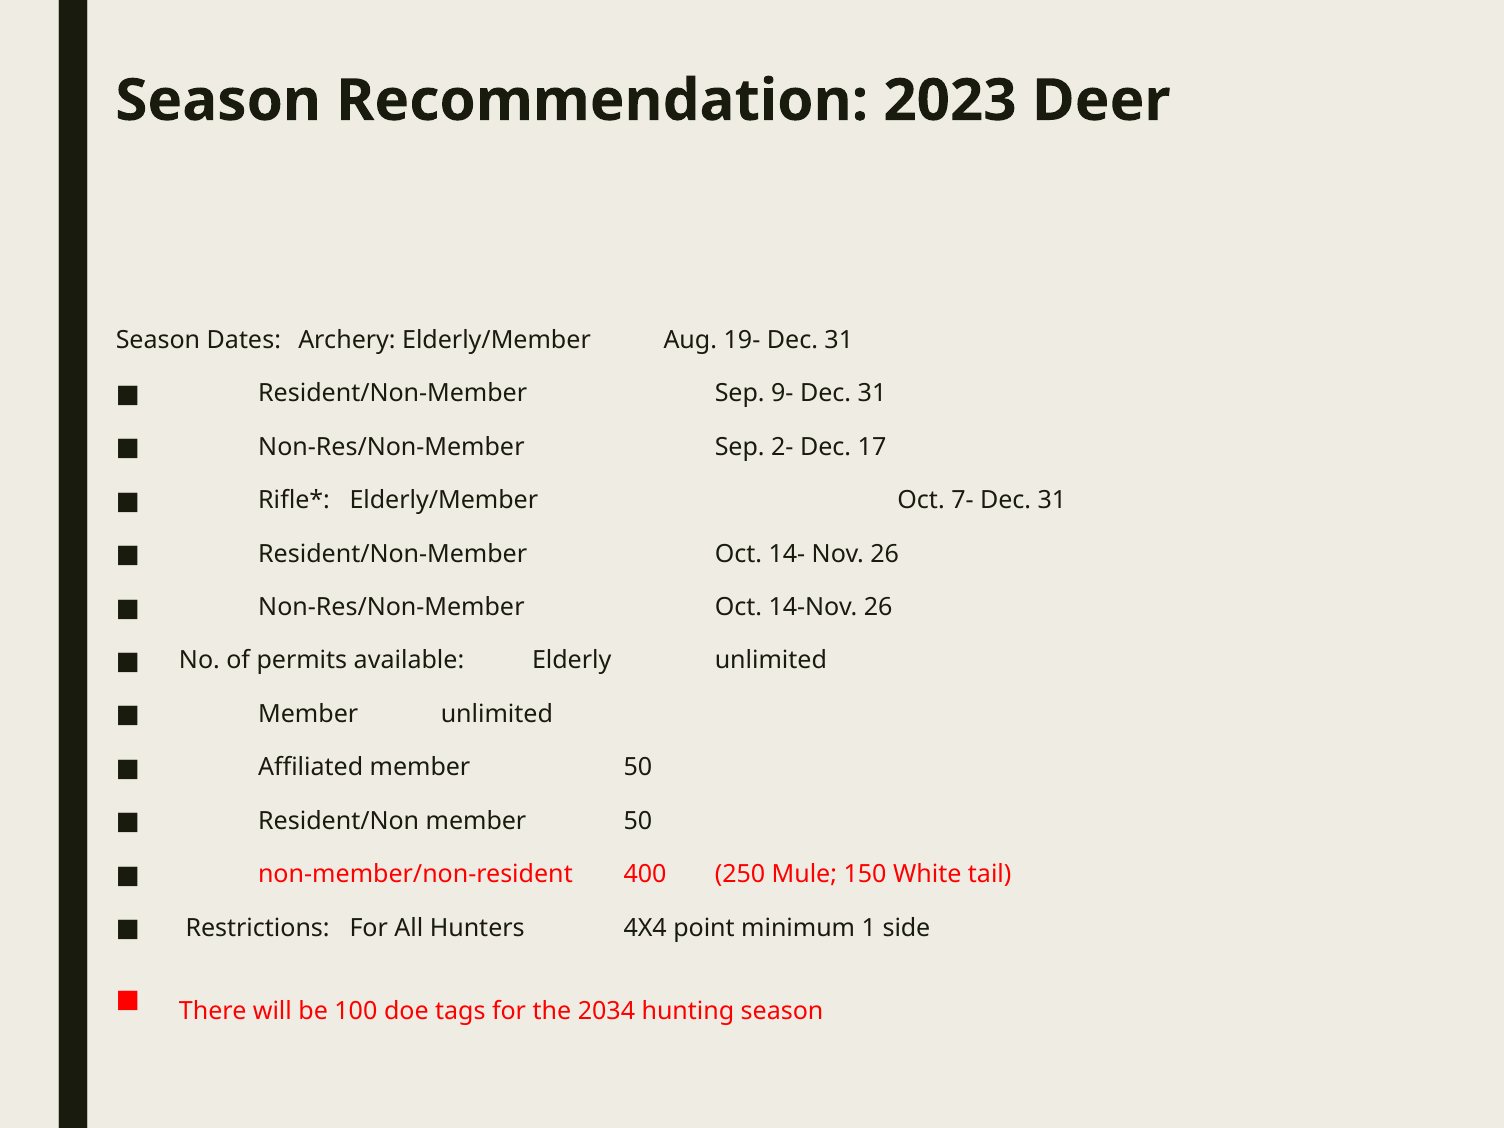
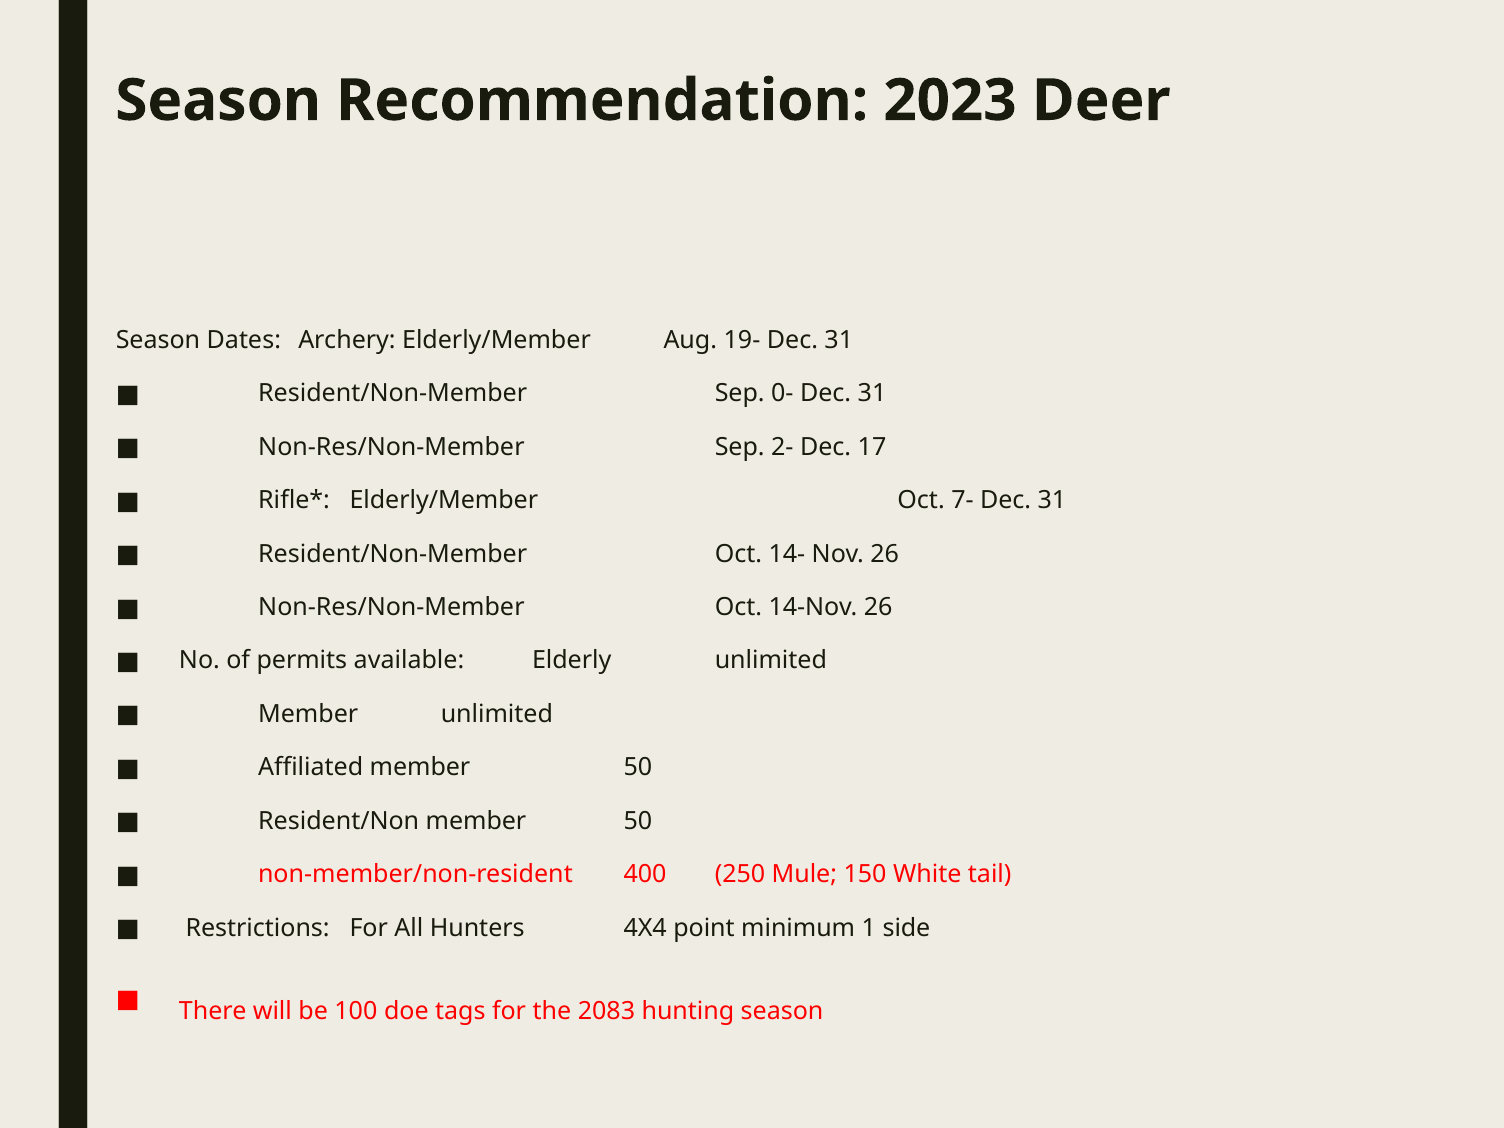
9-: 9- -> 0- (782, 394)
2034: 2034 -> 2083 (606, 1011)
